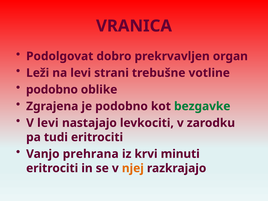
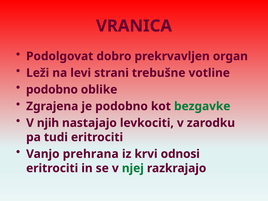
V levi: levi -> njih (48, 123)
minuti: minuti -> odnosi (180, 154)
njej colour: orange -> green (133, 168)
